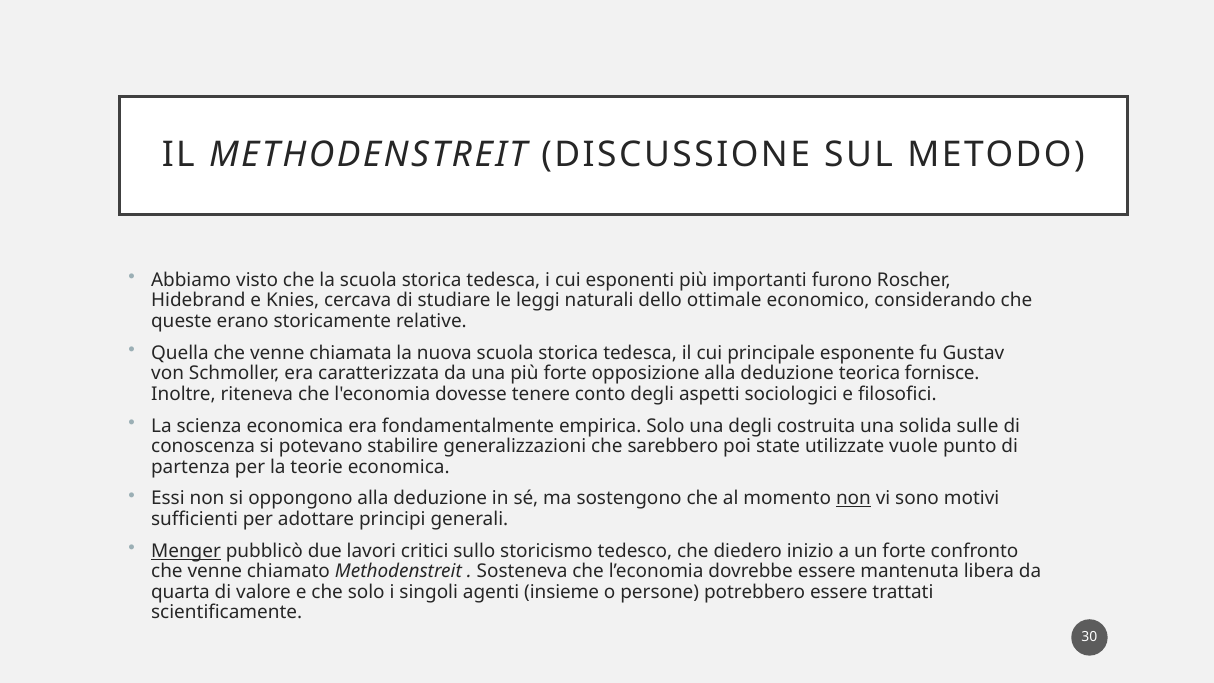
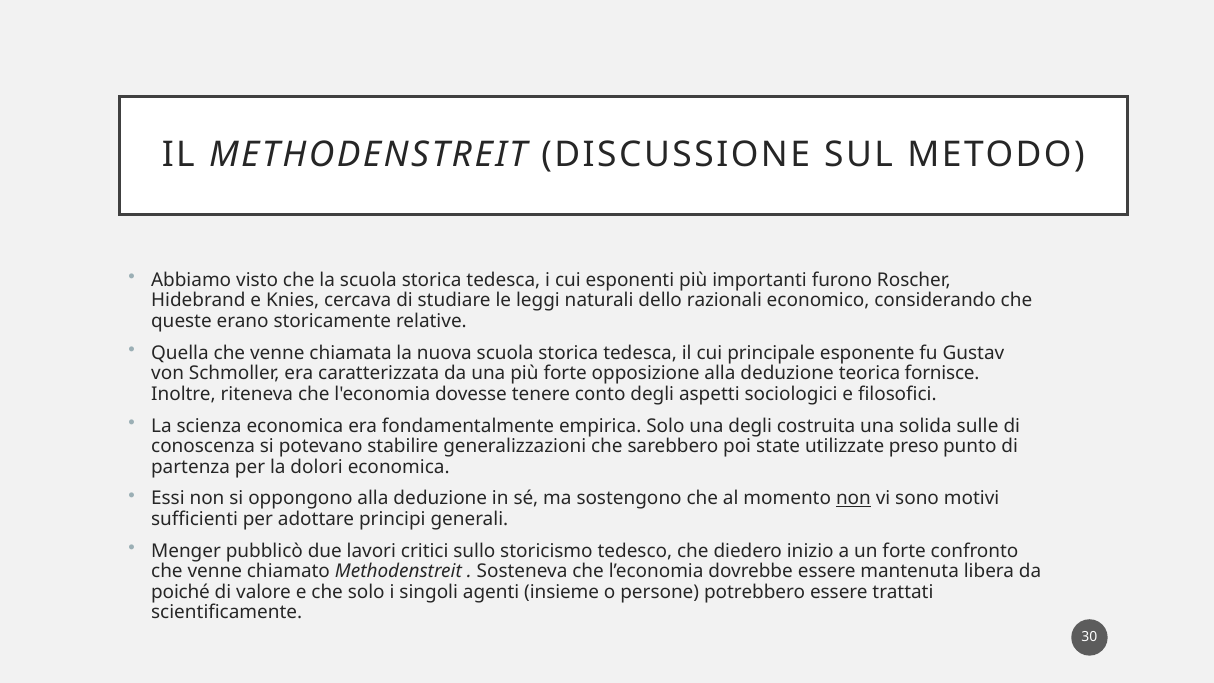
ottimale: ottimale -> razionali (724, 300)
vuole: vuole -> preso (914, 446)
teorie: teorie -> dolori (317, 467)
Menger underline: present -> none (186, 551)
quarta: quarta -> poiché (181, 592)
